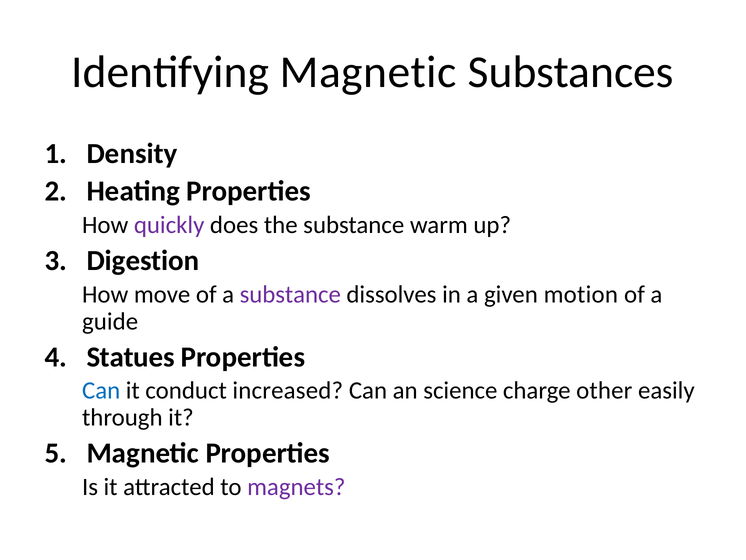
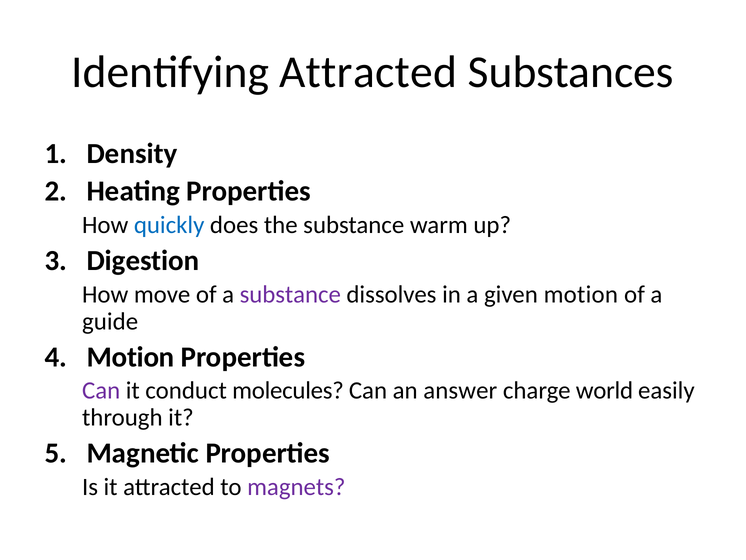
Identifying Magnetic: Magnetic -> Attracted (368, 72)
quickly colour: purple -> blue (169, 225)
Statues: Statues -> Motion (131, 357)
Can colour: blue -> purple (101, 390)
increased: increased -> molecules (288, 390)
science: science -> answer (460, 390)
other: other -> world (604, 390)
